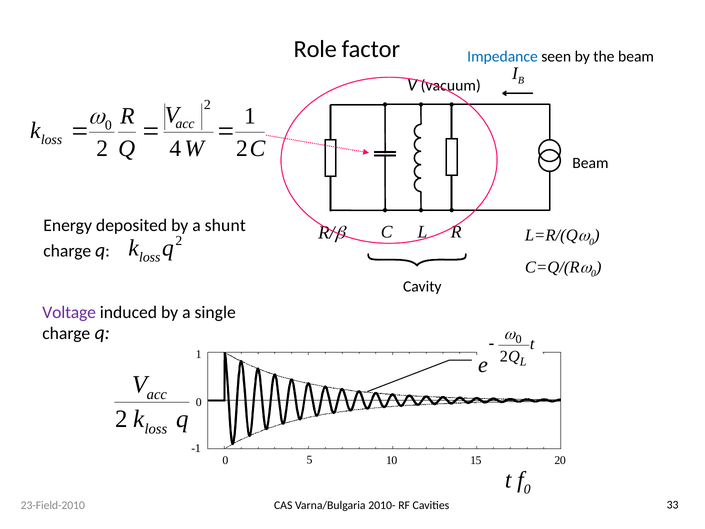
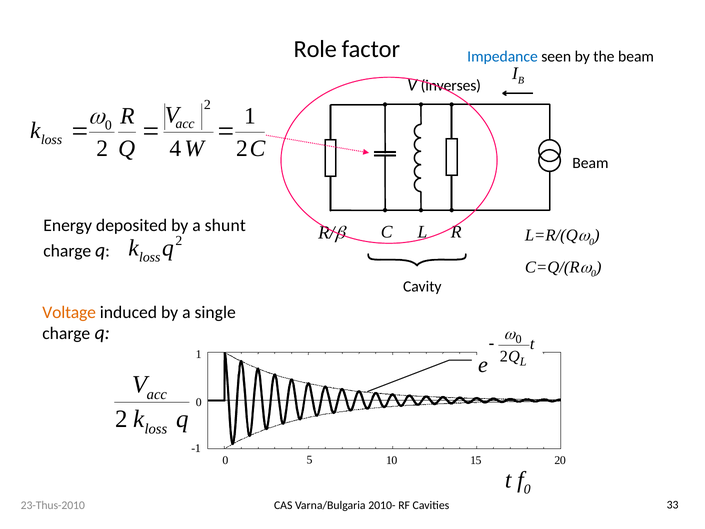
vacuum: vacuum -> inverses (451, 86)
Voltage colour: purple -> orange (69, 312)
23-Field-2010: 23-Field-2010 -> 23-Thus-2010 (53, 505)
